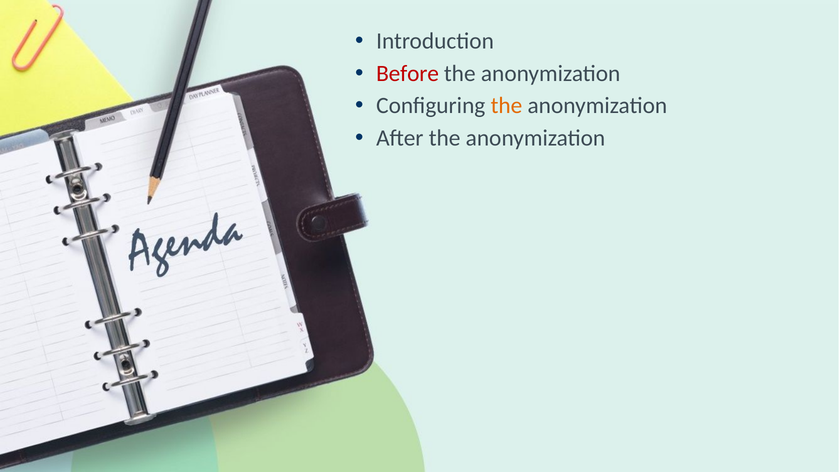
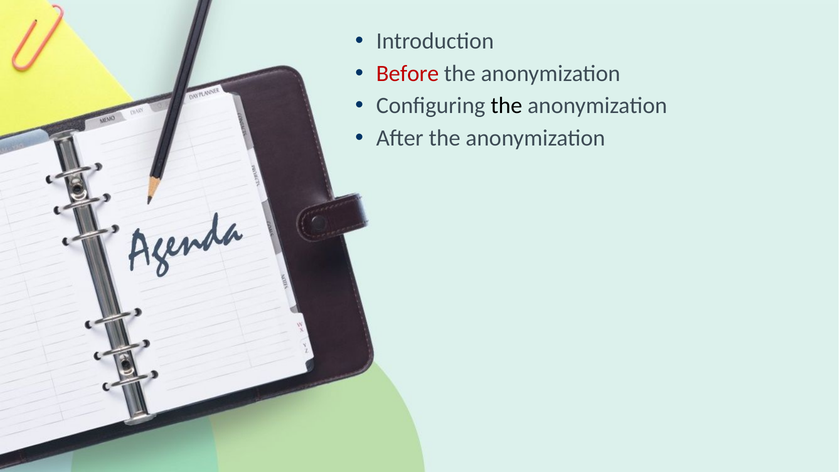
the colour: orange -> black (506, 106)
